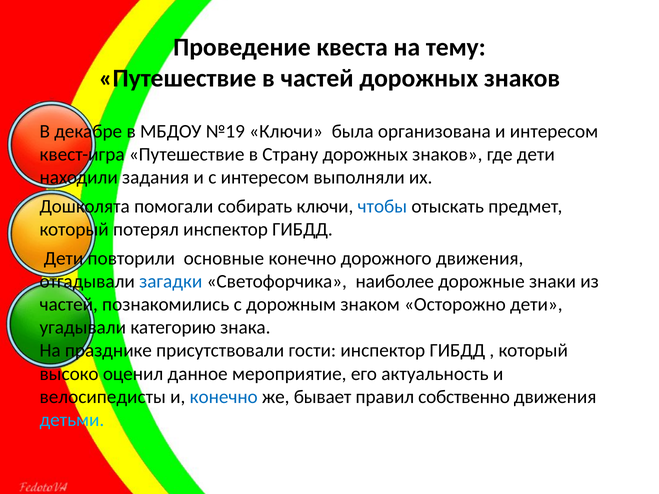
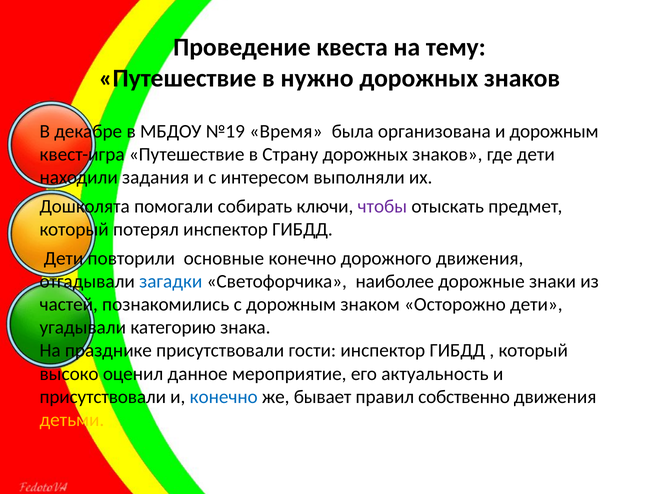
в частей: частей -> нужно (317, 78)
№19 Ключи: Ключи -> Время (286, 132)
и интересом: интересом -> дорожным (554, 132)
чтобы colour: blue -> purple (382, 207)
велосипедисты: велосипедисты -> присутствовали (103, 397)
детьми colour: light blue -> yellow (72, 420)
